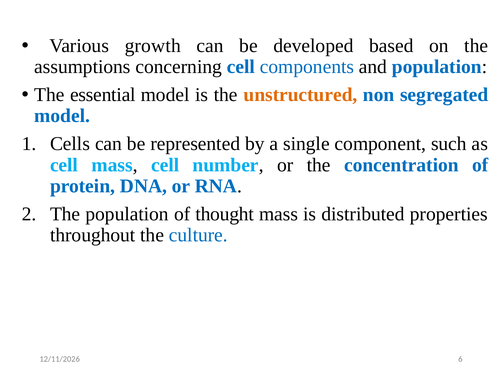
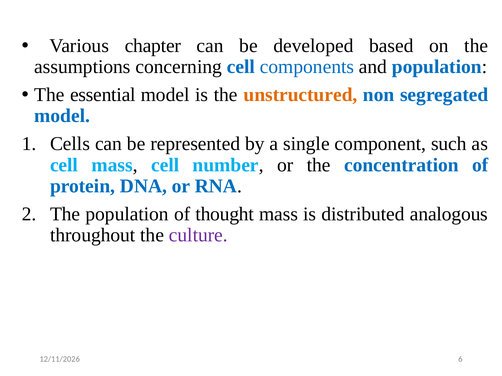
growth: growth -> chapter (153, 46)
properties: properties -> analogous (449, 214)
culture colour: blue -> purple (198, 235)
